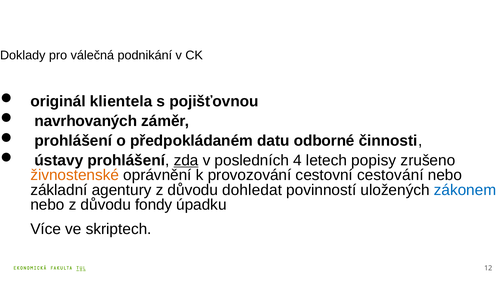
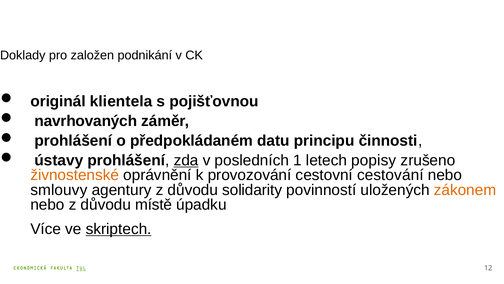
válečná: válečná -> založen (92, 55)
odborné: odborné -> principu (324, 140)
4: 4 -> 1 (297, 160)
základní: základní -> smlouvy (59, 190)
dohledat: dohledat -> solidarity (252, 190)
zákonem colour: blue -> orange (465, 190)
fondy: fondy -> místě (154, 204)
skriptech underline: none -> present (119, 229)
